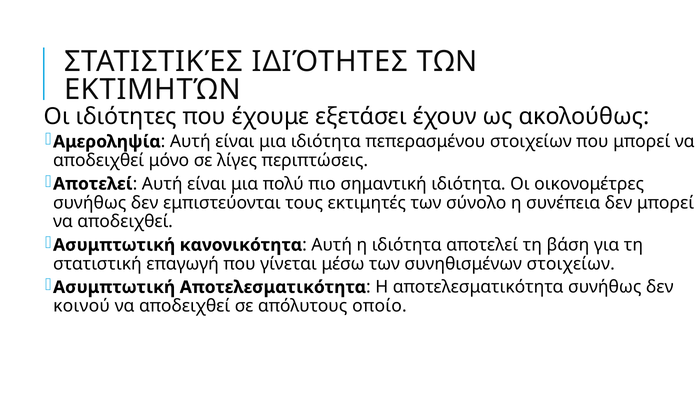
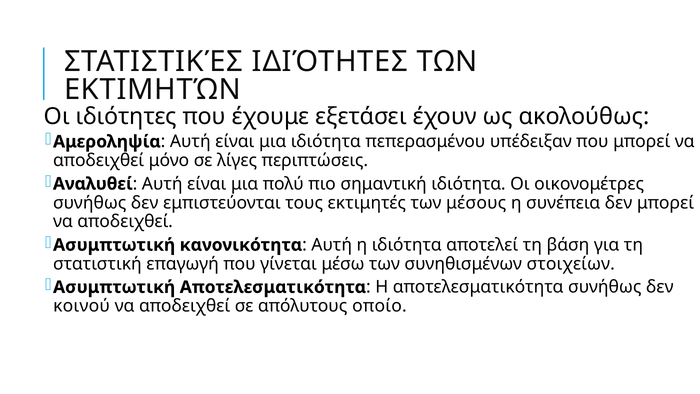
πεπερασμένου στοιχείων: στοιχείων -> υπέδειξαν (531, 142)
Αποτελεί: Αποτελεί -> Αναλυθεί (93, 184)
σύνολο: σύνολο -> μέσους (476, 203)
